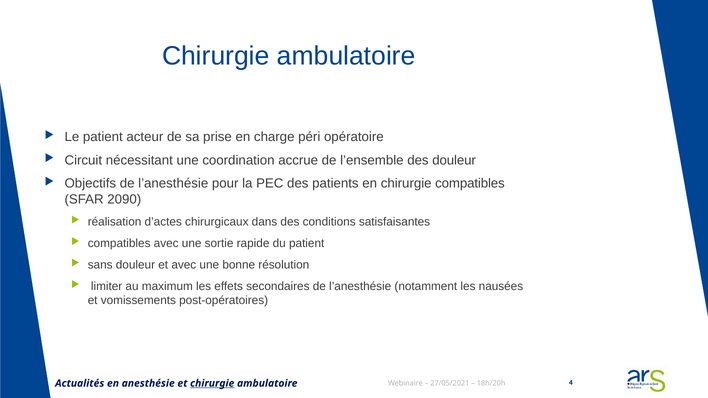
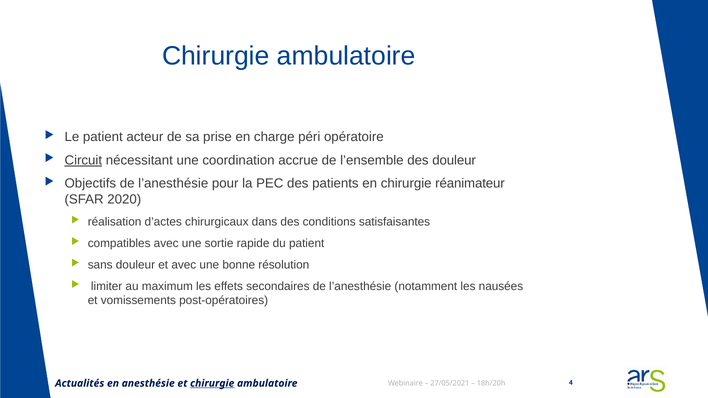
Circuit underline: none -> present (83, 160)
chirurgie compatibles: compatibles -> réanimateur (470, 184)
2090: 2090 -> 2020 (124, 200)
